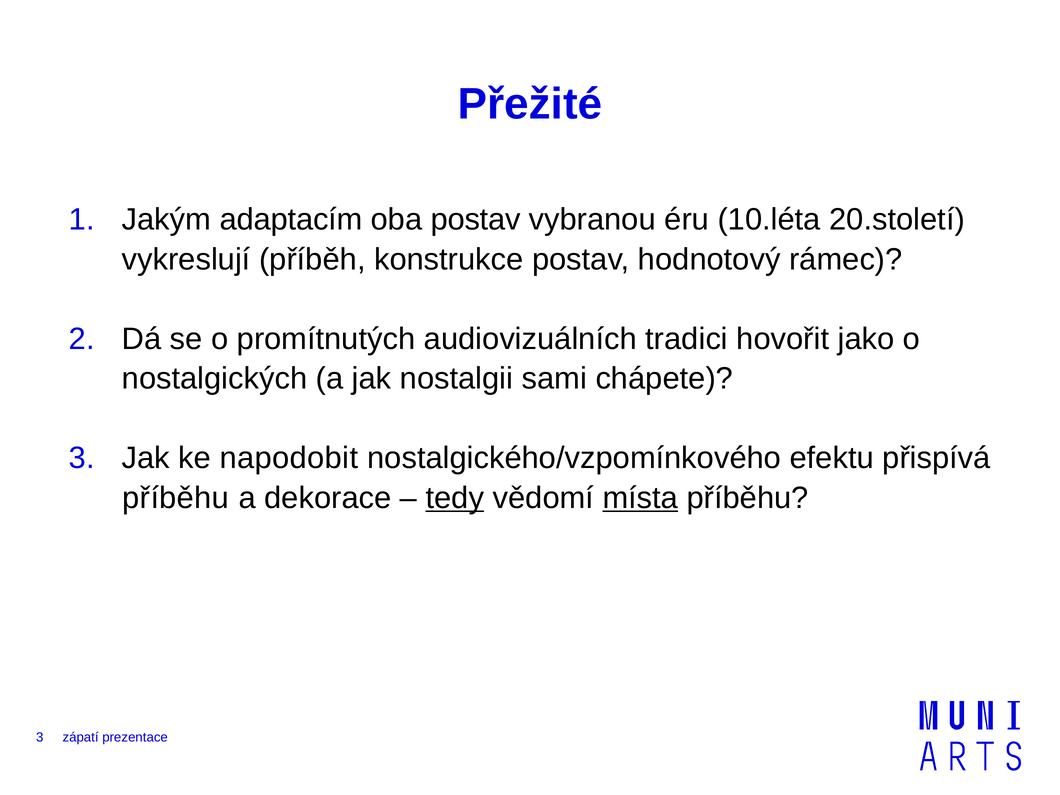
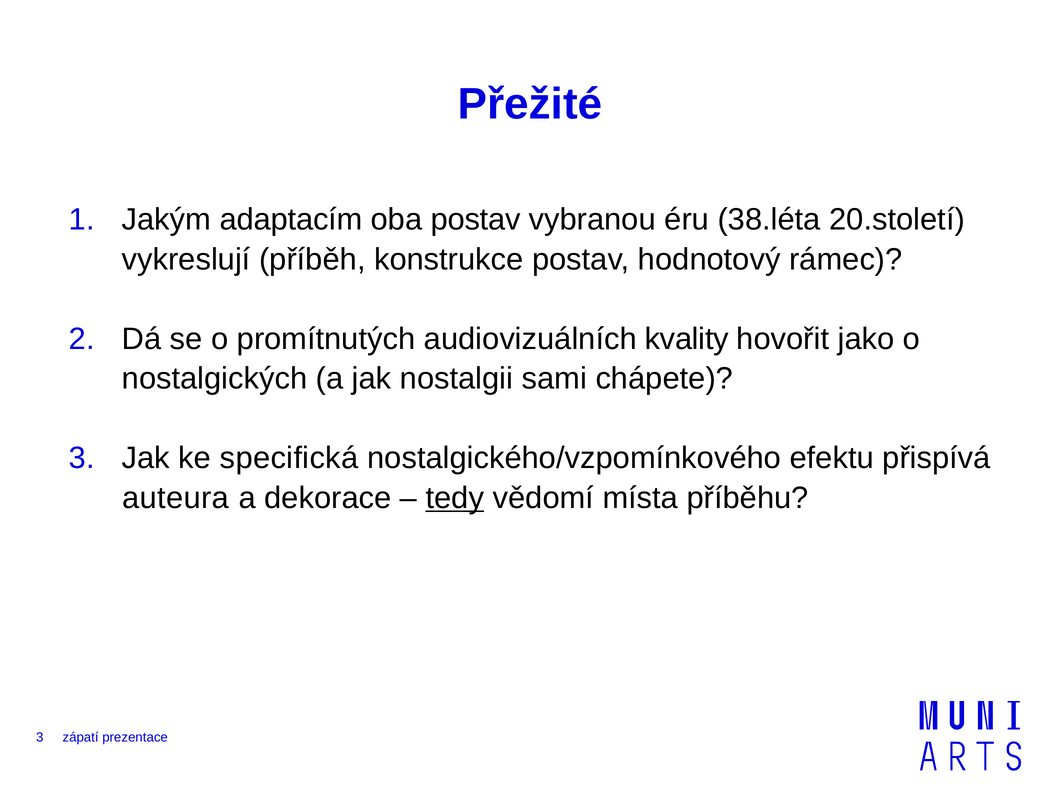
10.léta: 10.léta -> 38.léta (769, 220)
tradici: tradici -> kvality (687, 339)
napodobit: napodobit -> specifická (289, 458)
příběhu: příběhu -> auteura (176, 498)
místa underline: present -> none (640, 498)
